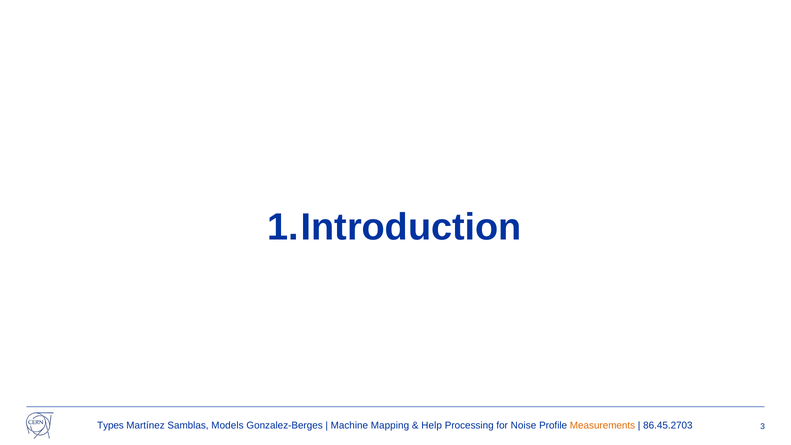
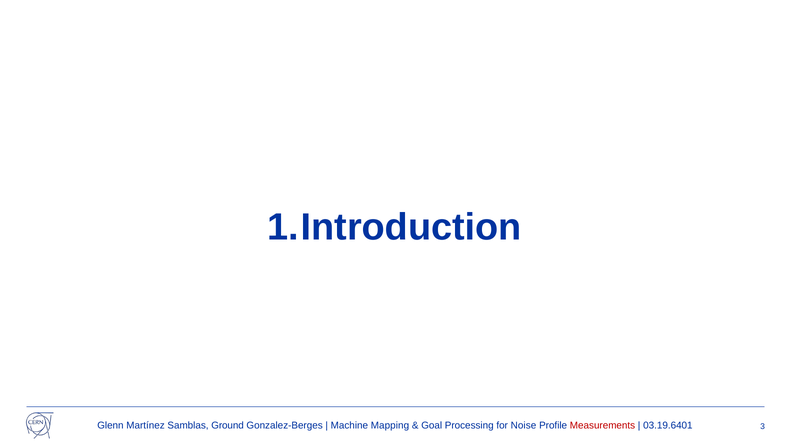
Types: Types -> Glenn (110, 425)
Models: Models -> Ground (228, 425)
Help: Help -> Goal (432, 425)
Measurements colour: orange -> red (603, 425)
86.45.2703: 86.45.2703 -> 03.19.6401 (668, 425)
